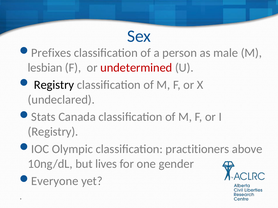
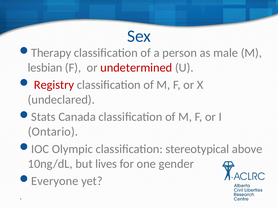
Prefixes: Prefixes -> Therapy (51, 53)
Registry colour: black -> red (54, 85)
Registry: Registry -> Ontario (53, 132)
practitioners: practitioners -> stereotypical (197, 149)
